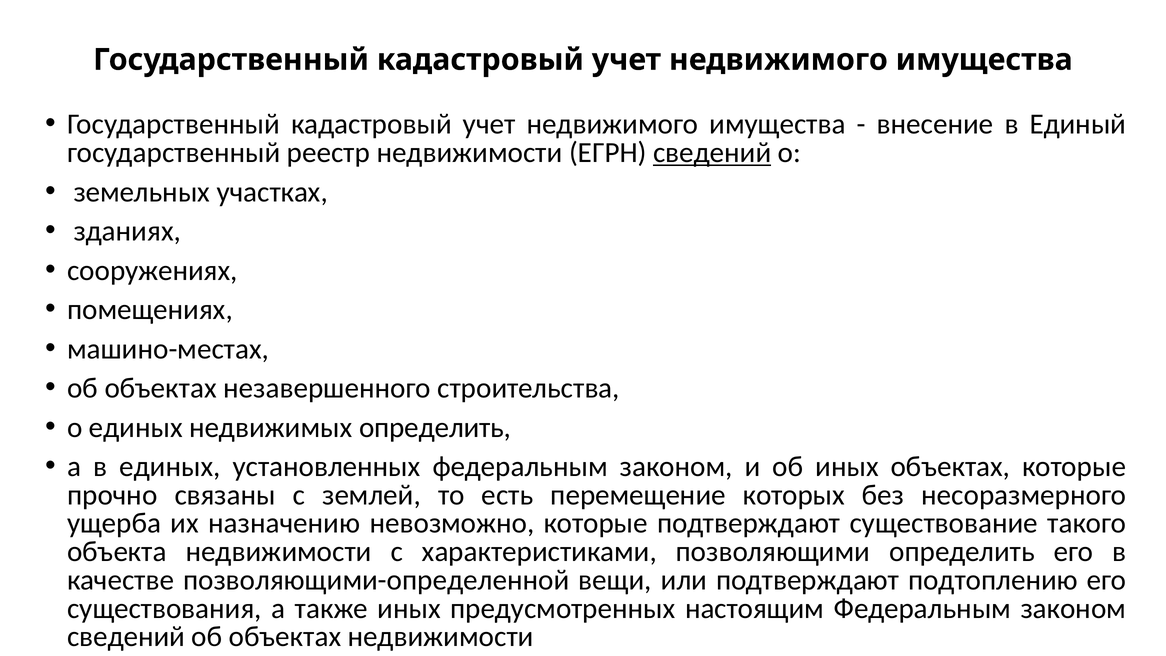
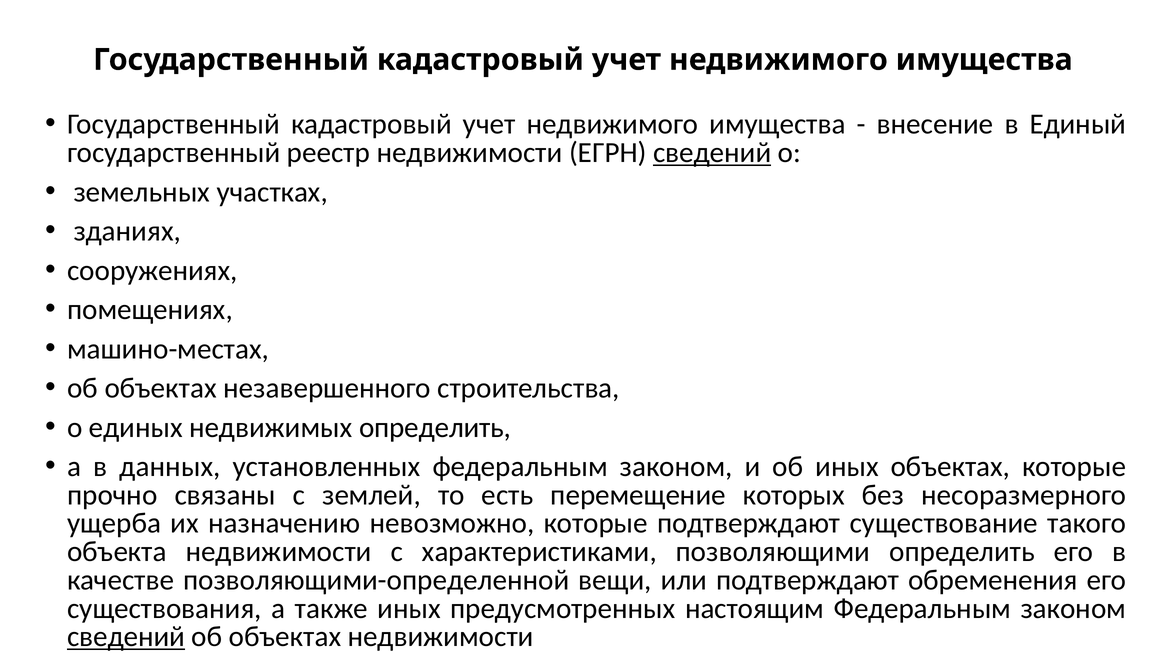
в единых: единых -> данных (170, 467)
подтоплению: подтоплению -> обременения (993, 580)
сведений underline: none -> present (126, 637)
